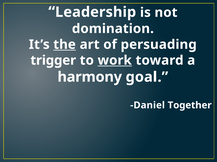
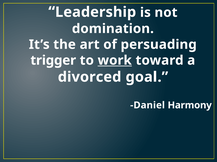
the underline: present -> none (65, 45)
harmony: harmony -> divorced (90, 77)
Together: Together -> Harmony (190, 106)
